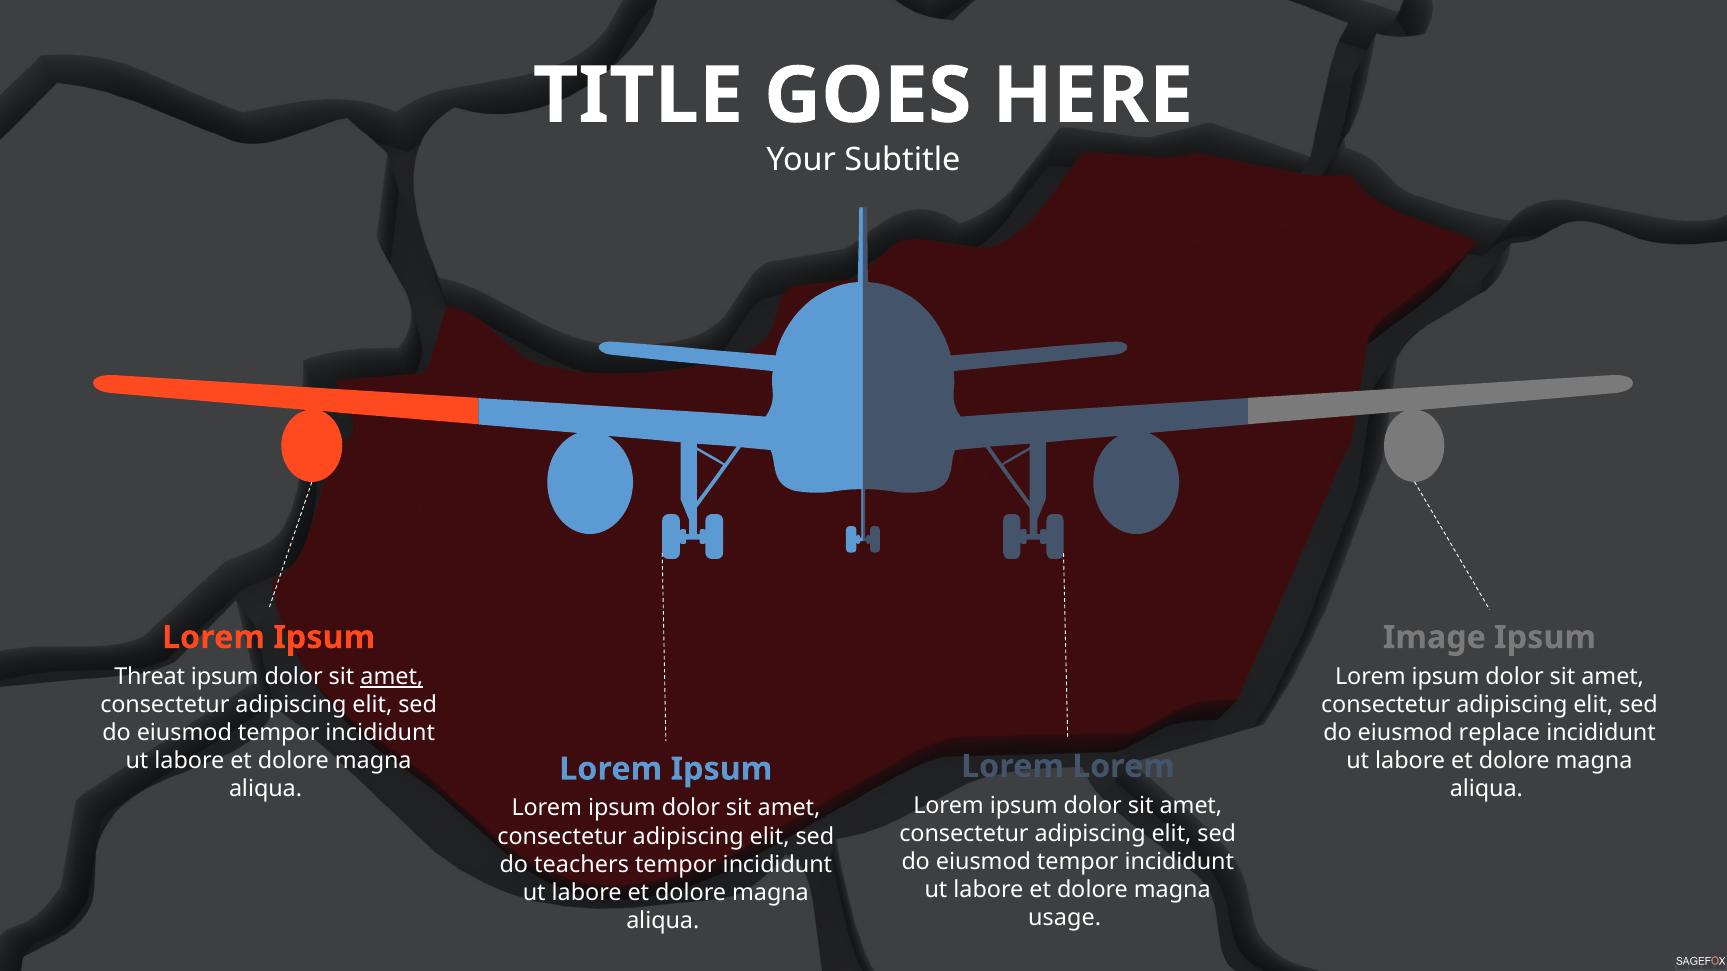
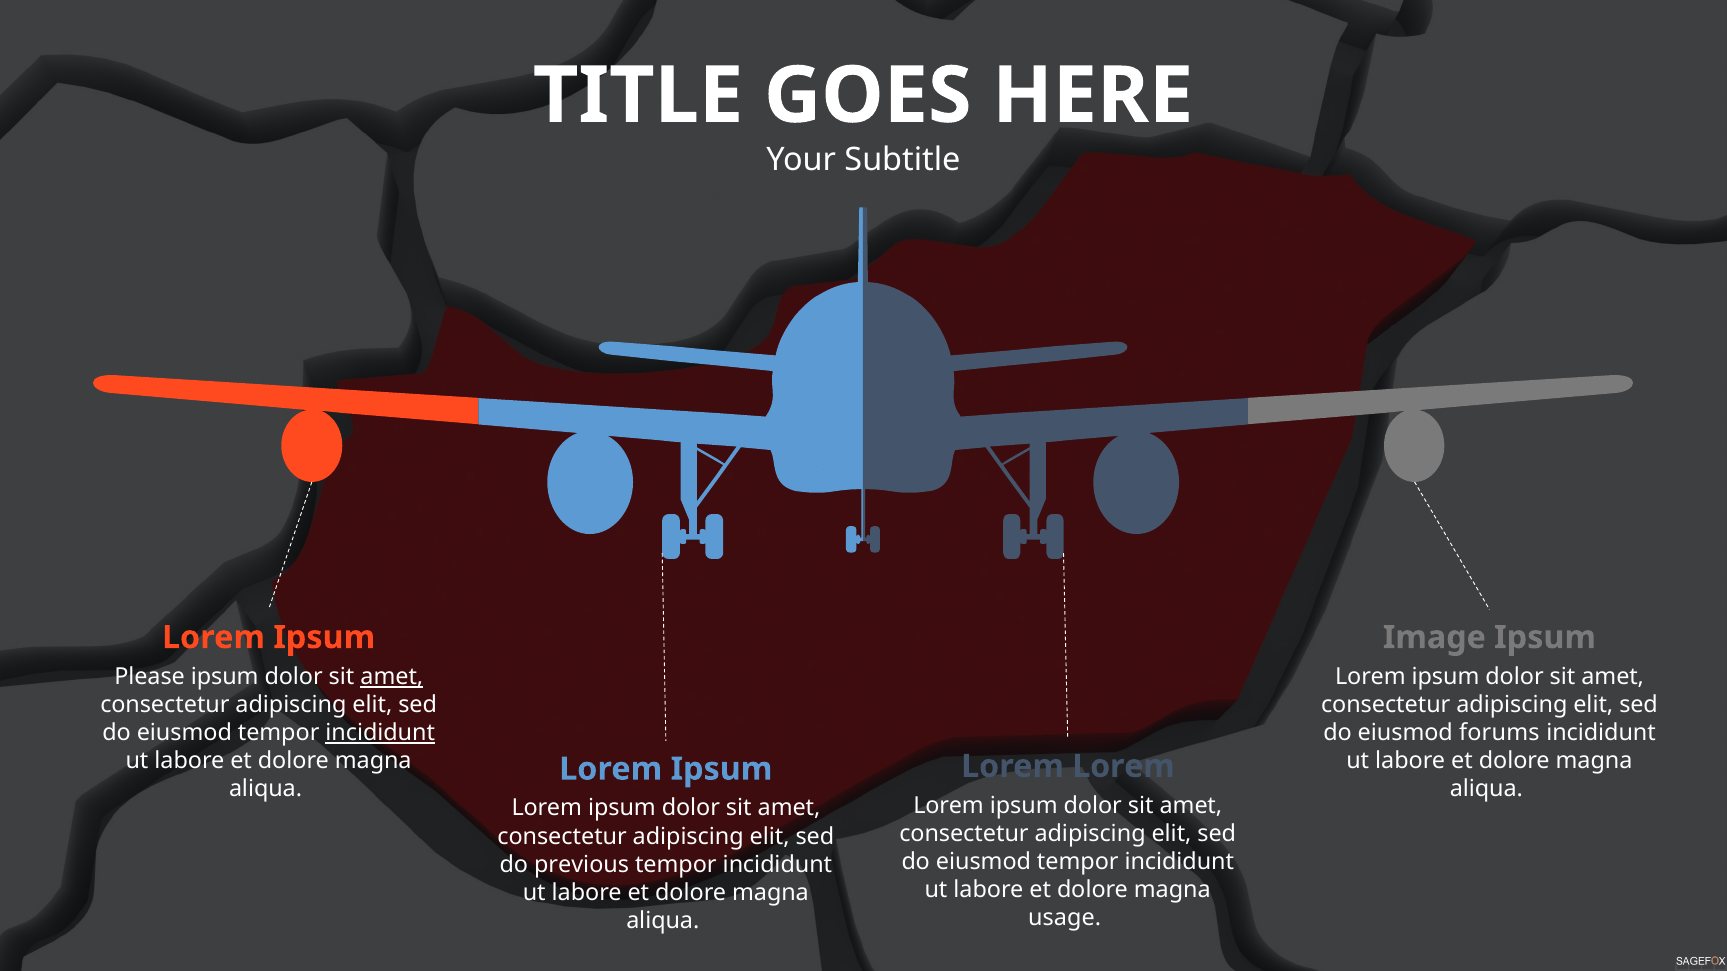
Threat: Threat -> Please (150, 677)
incididunt underline: none -> present (380, 733)
replace: replace -> forums (1499, 733)
teachers: teachers -> previous (582, 865)
